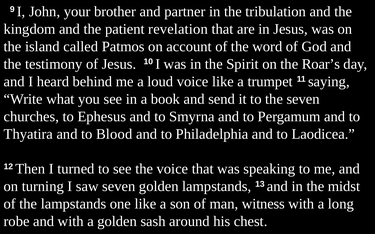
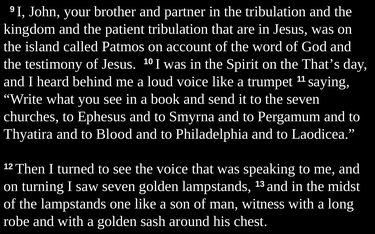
patient revelation: revelation -> tribulation (178, 29)
Roar’s: Roar’s -> That’s (321, 64)
